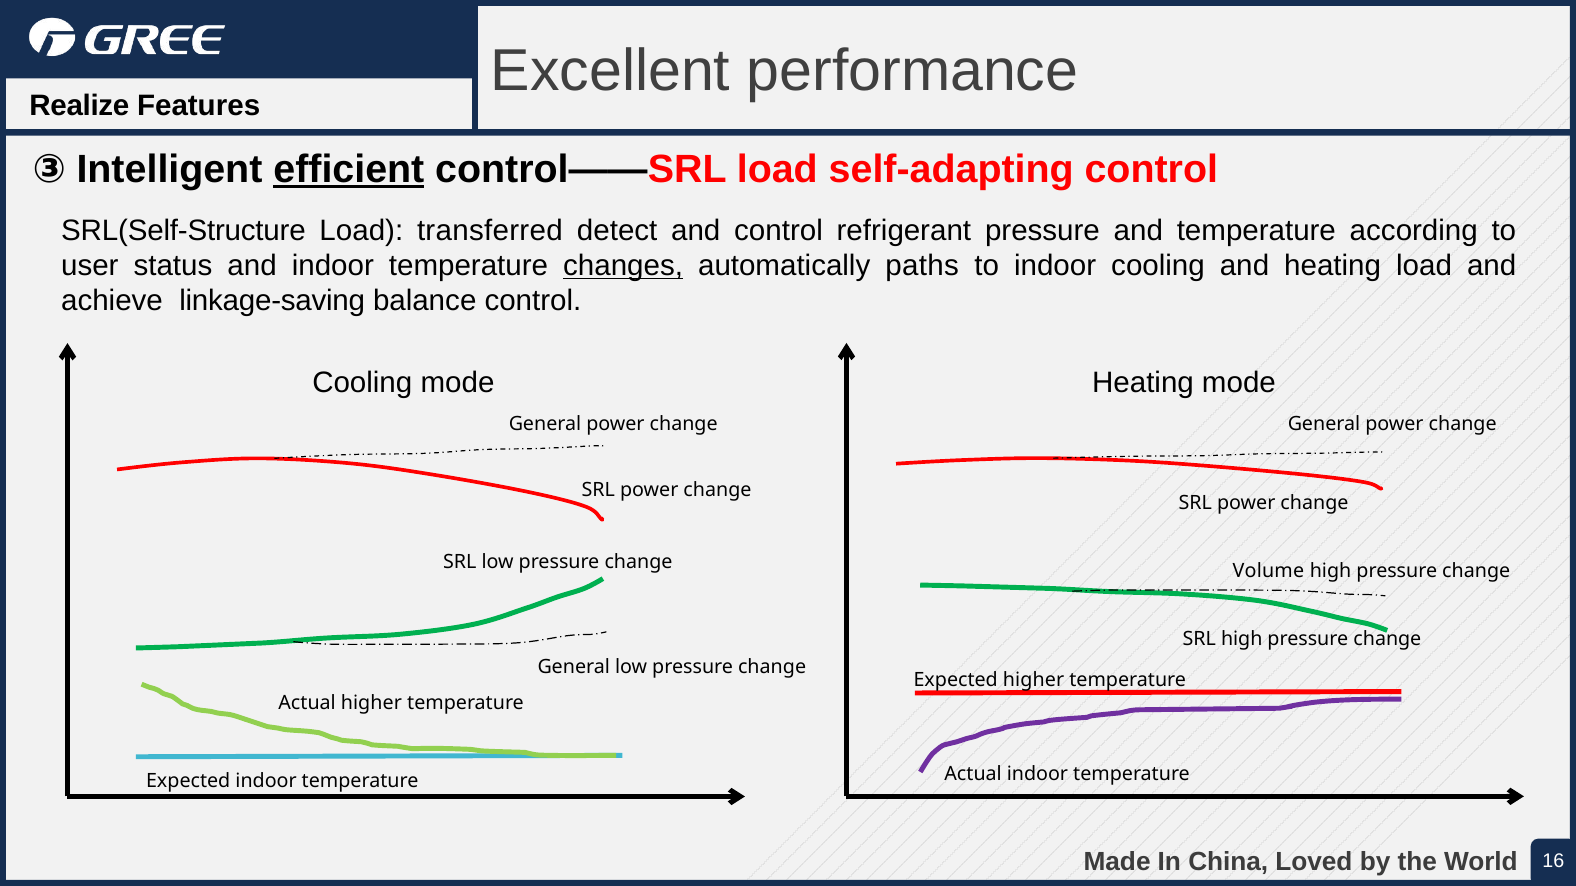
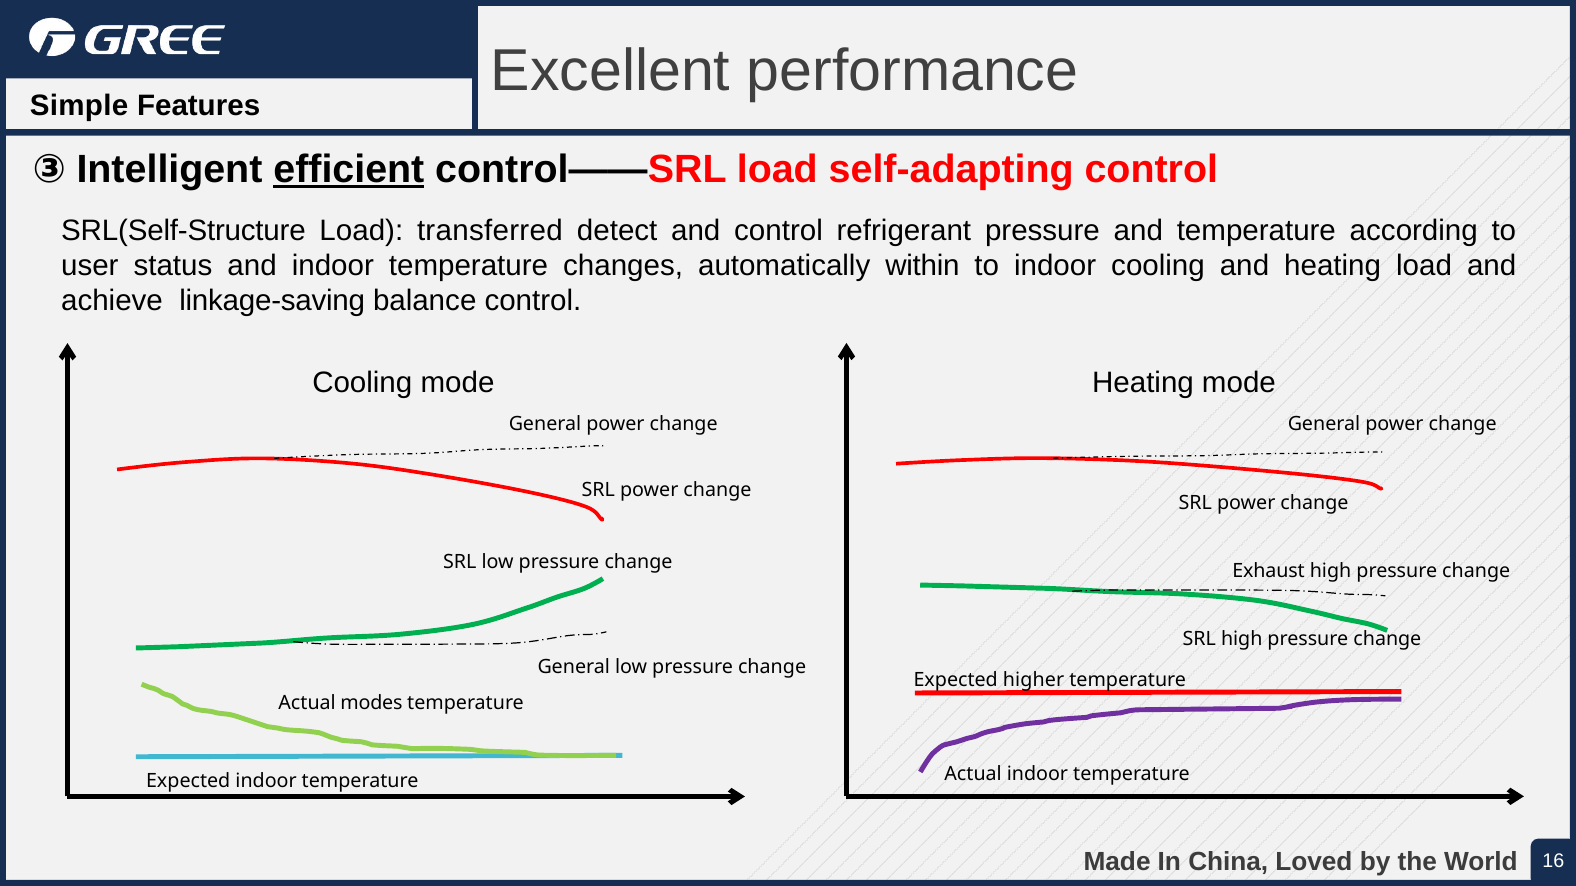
Realize: Realize -> Simple (79, 106)
changes underline: present -> none (623, 266)
paths: paths -> within (922, 266)
Volume: Volume -> Exhaust (1269, 571)
Actual higher: higher -> modes (371, 703)
